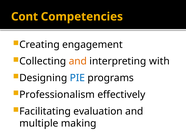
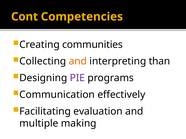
engagement: engagement -> communities (92, 45)
with: with -> than (159, 61)
PIE colour: blue -> purple (77, 78)
Professionalism: Professionalism -> Communication (57, 95)
